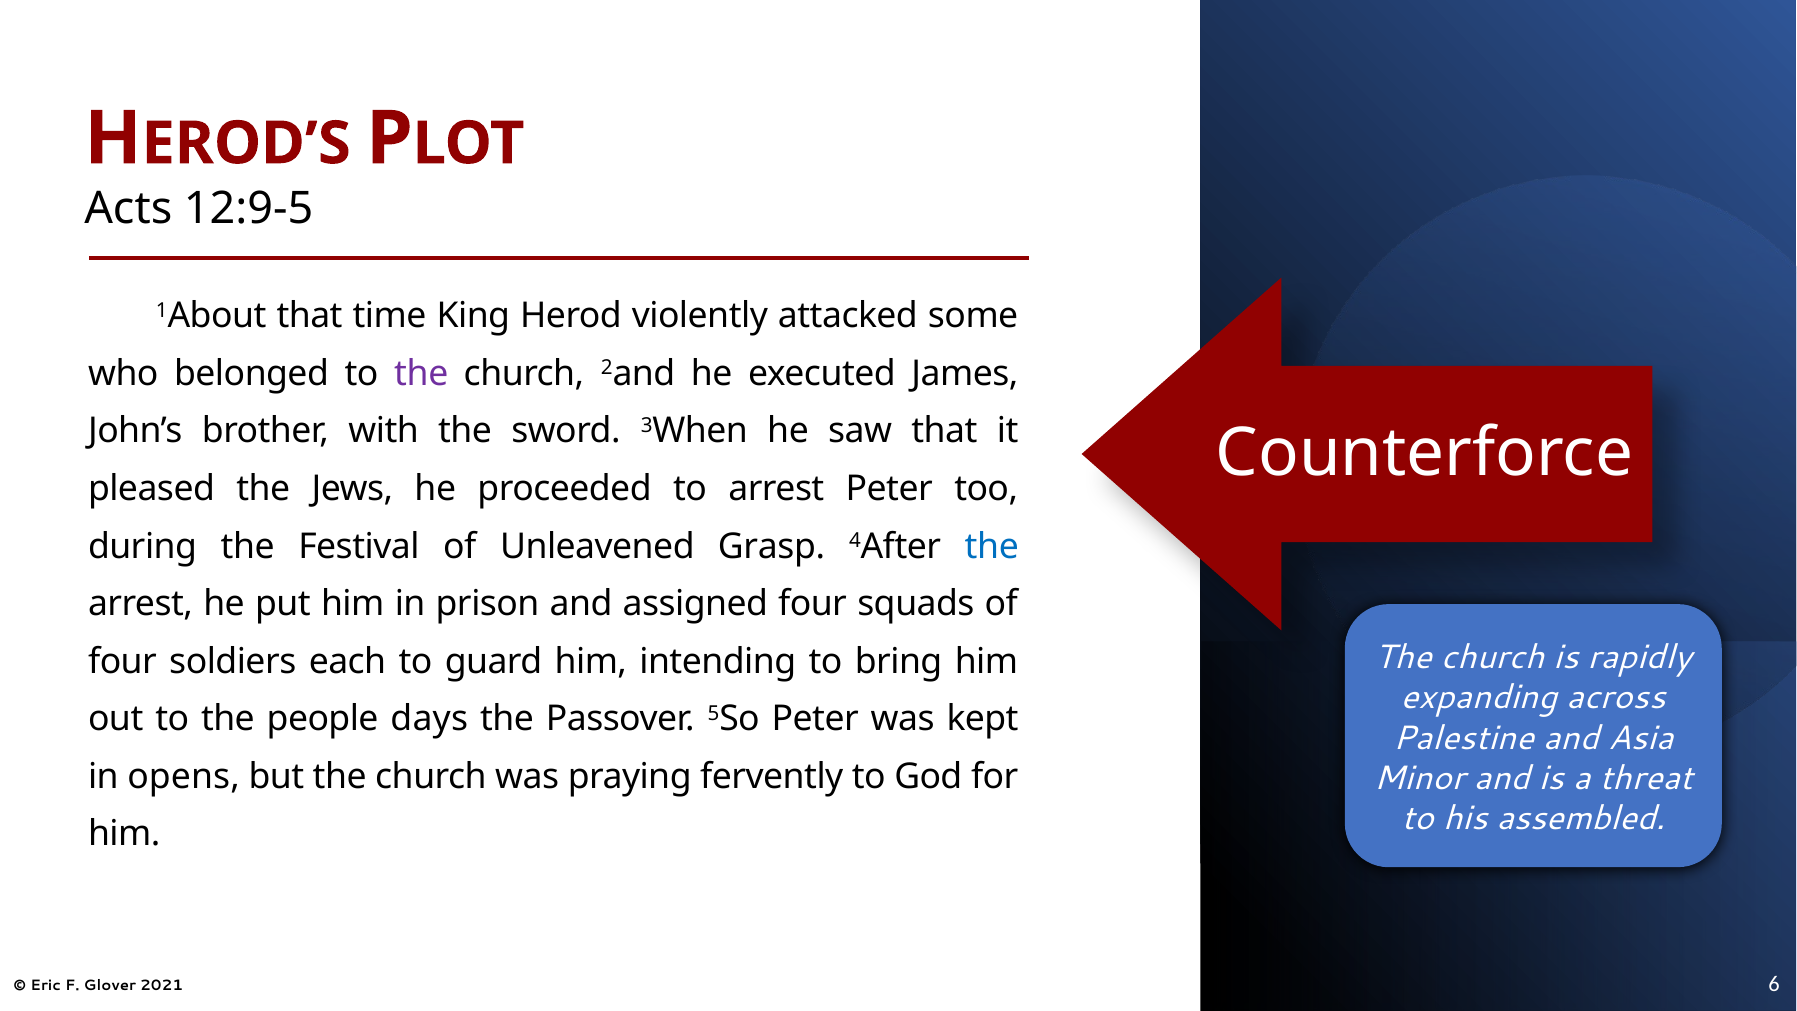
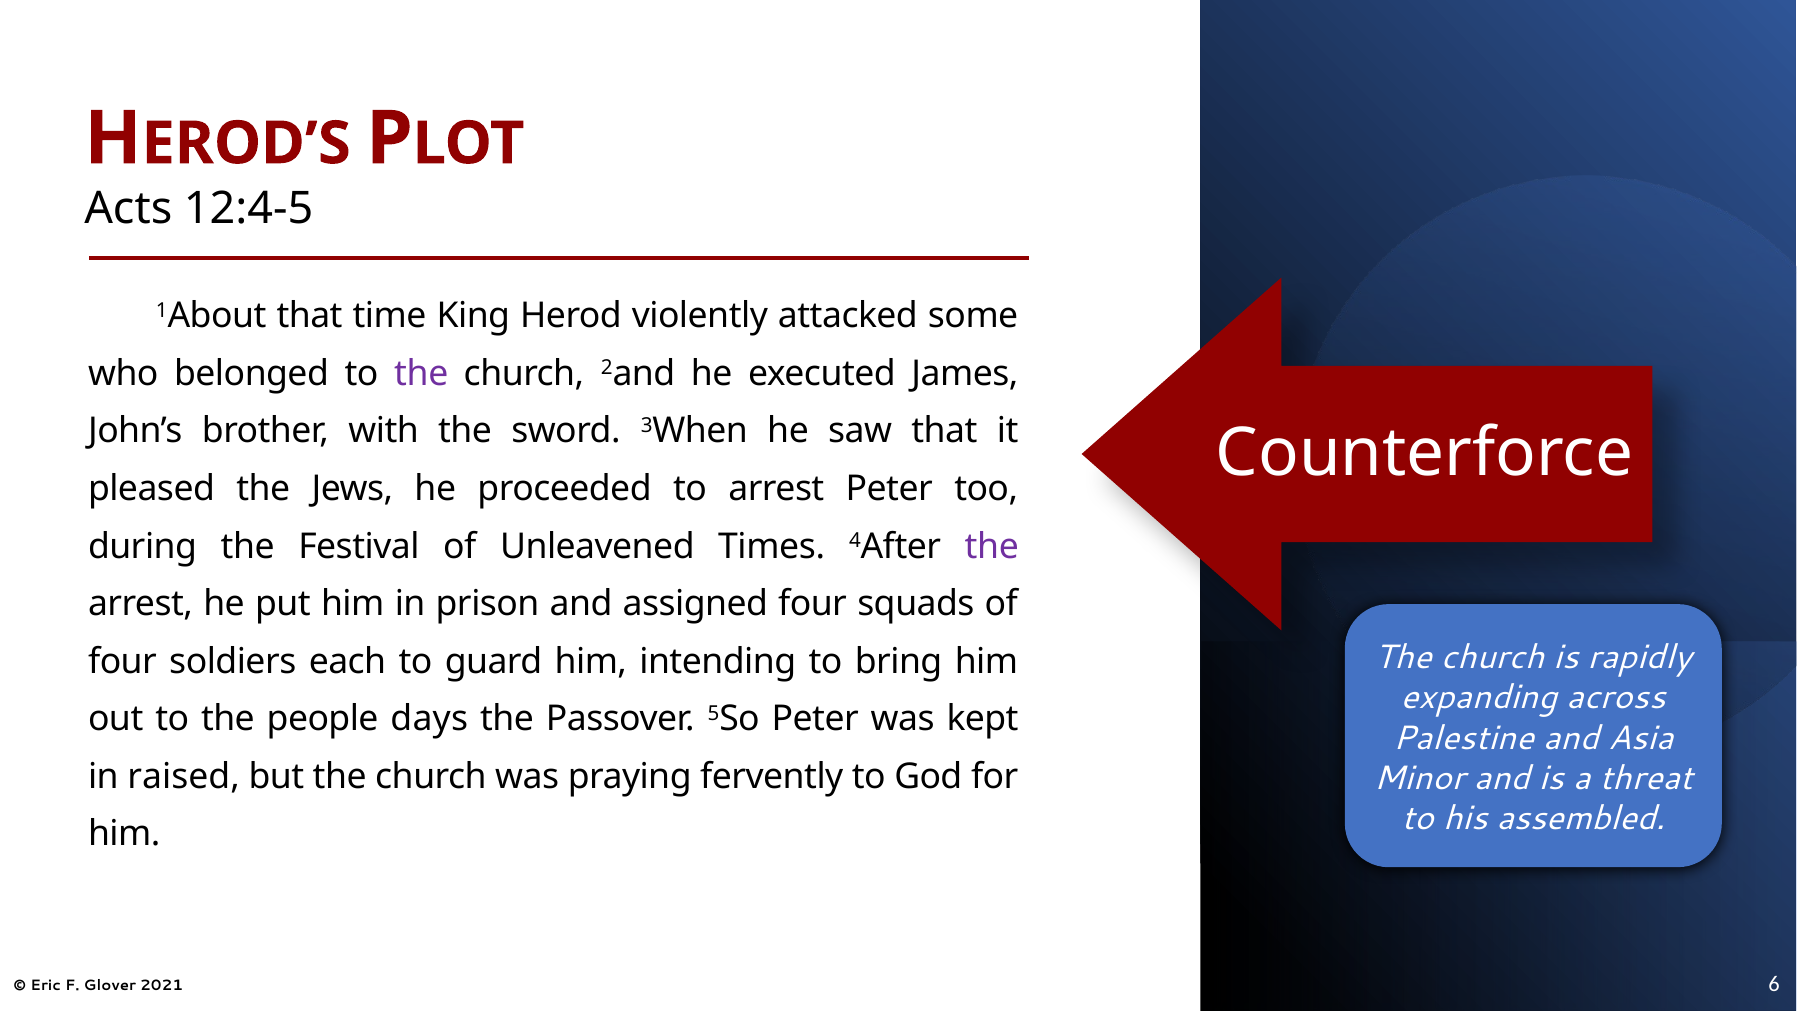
12:9-5: 12:9-5 -> 12:4-5 (249, 208)
Grasp: Grasp -> Times (772, 546)
the colour: blue -> purple (992, 546)
opens: opens -> raised (184, 776)
